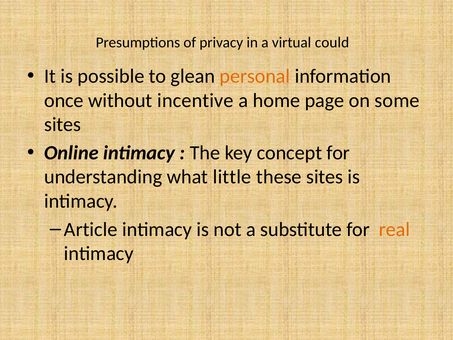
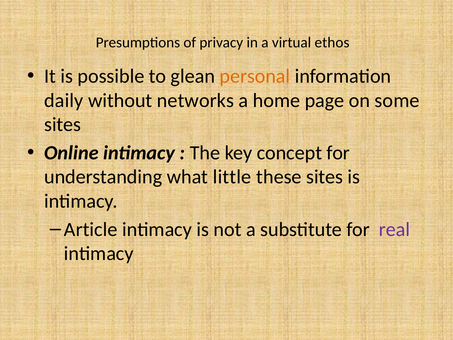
could: could -> ethos (332, 43)
once: once -> daily (64, 100)
incentive: incentive -> networks (195, 100)
real colour: orange -> purple (394, 229)
